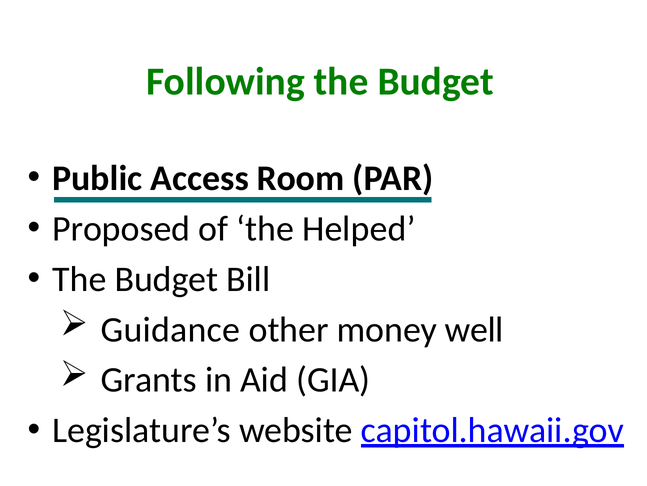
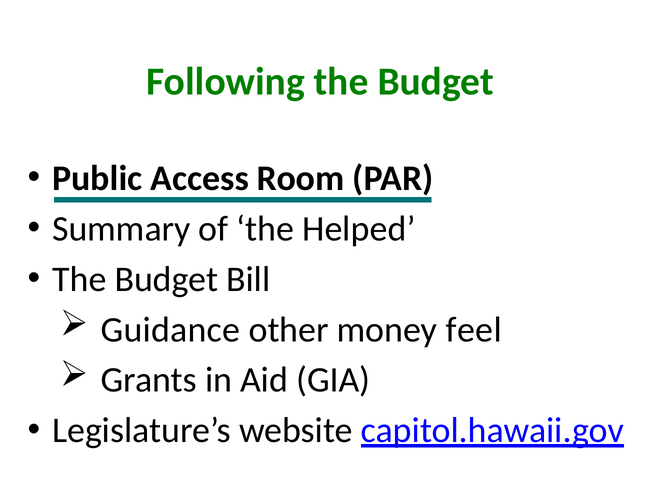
Proposed: Proposed -> Summary (121, 229)
well: well -> feel (474, 329)
